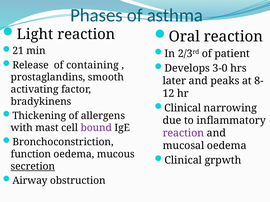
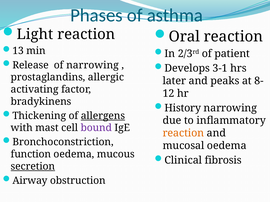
21: 21 -> 13 (18, 51)
of containing: containing -> narrowing (93, 65)
3-0: 3-0 -> 3-1 (220, 68)
smooth: smooth -> allergic (106, 77)
Clinical: Clinical -> History (183, 108)
allergens underline: none -> present (103, 116)
reaction colour: purple -> orange (183, 133)
grpwth: grpwth -> fibrosis (223, 161)
